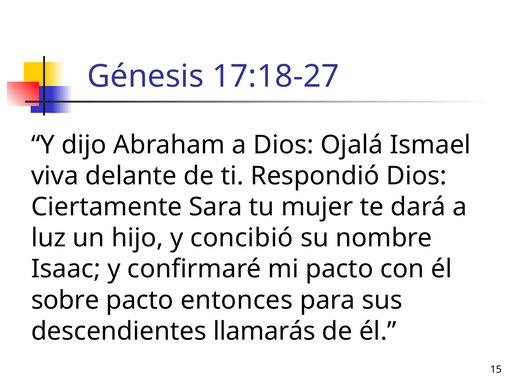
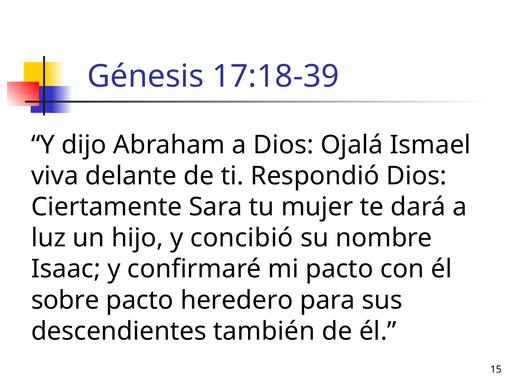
17:18-27: 17:18-27 -> 17:18-39 (276, 76)
entonces: entonces -> heredero (237, 301)
llamarás: llamarás -> también (264, 332)
